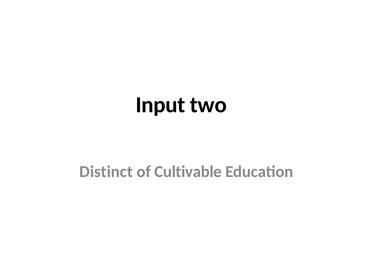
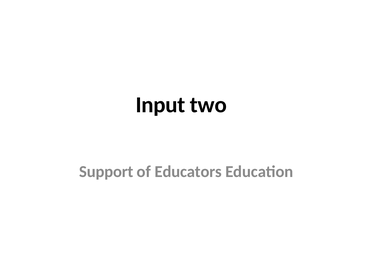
Distinct: Distinct -> Support (106, 171)
Cultivable: Cultivable -> Educators (188, 171)
